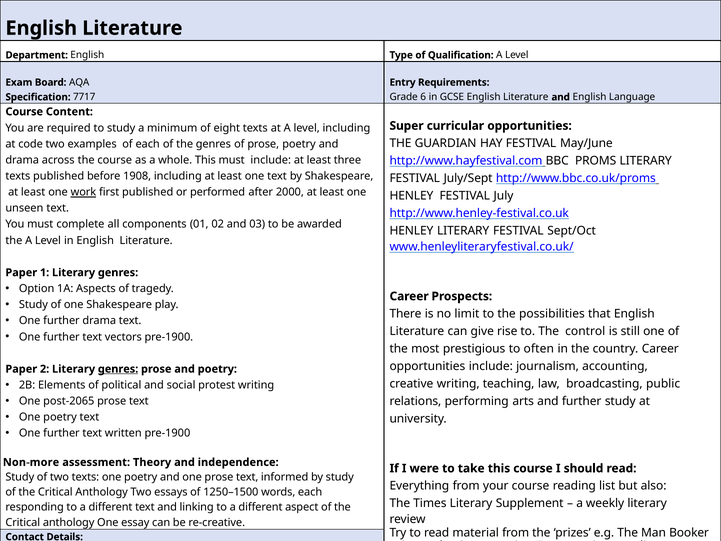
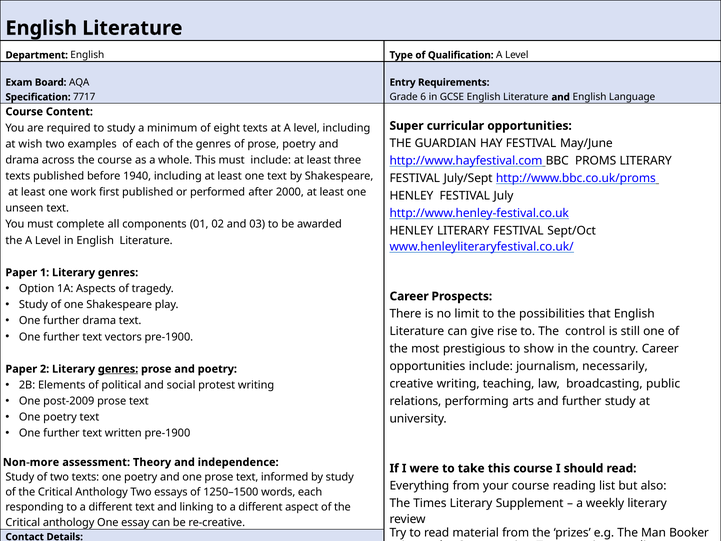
code: code -> wish (30, 144)
1908: 1908 -> 1940 (137, 176)
work underline: present -> none (83, 192)
often: often -> show (539, 349)
accounting: accounting -> necessarily (615, 366)
post-2065: post-2065 -> post-2009 (69, 401)
